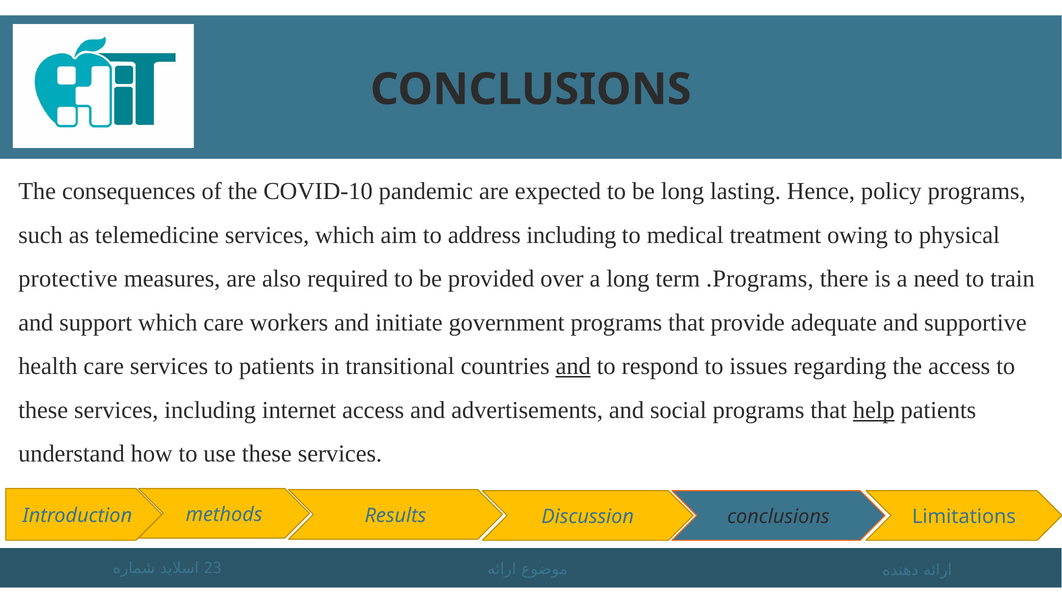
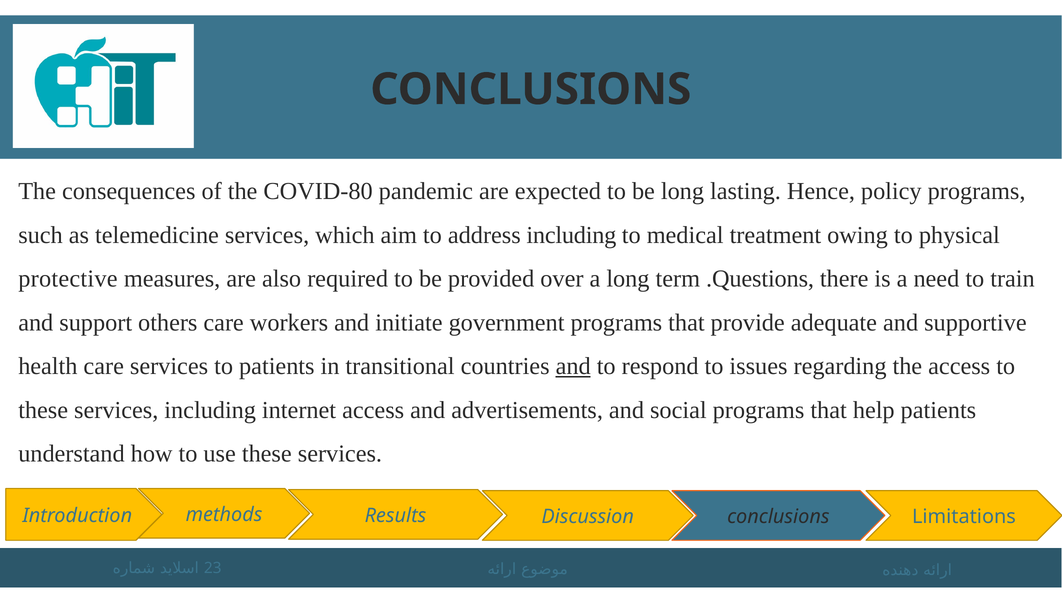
COVID-10: COVID-10 -> COVID-80 (318, 191)
.Programs: .Programs -> .Questions (760, 278)
support which: which -> others (168, 322)
help underline: present -> none (874, 410)
